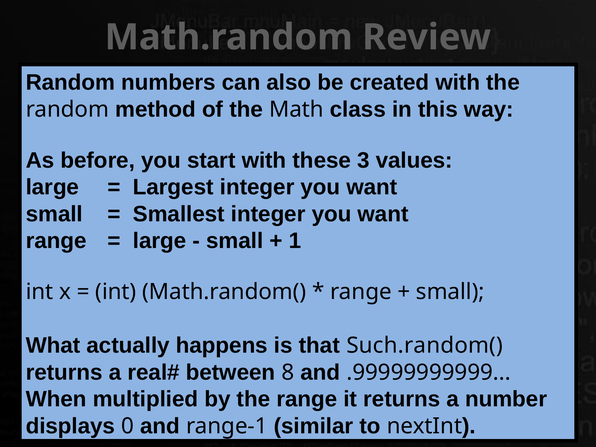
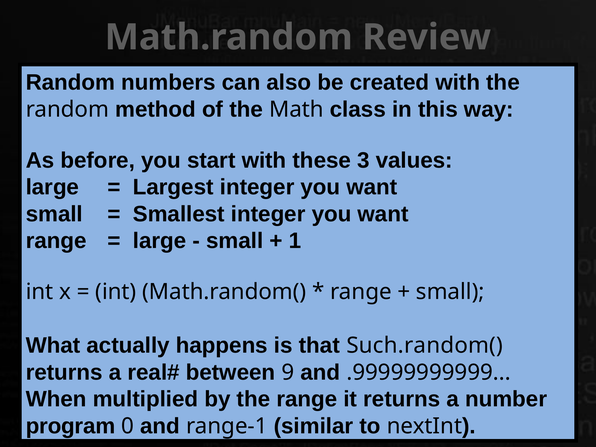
8: 8 -> 9 (288, 372)
displays: displays -> program (71, 426)
